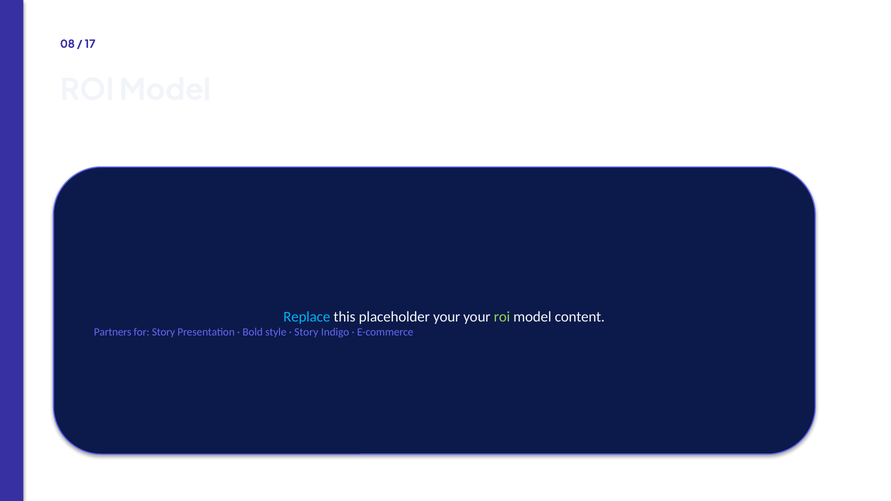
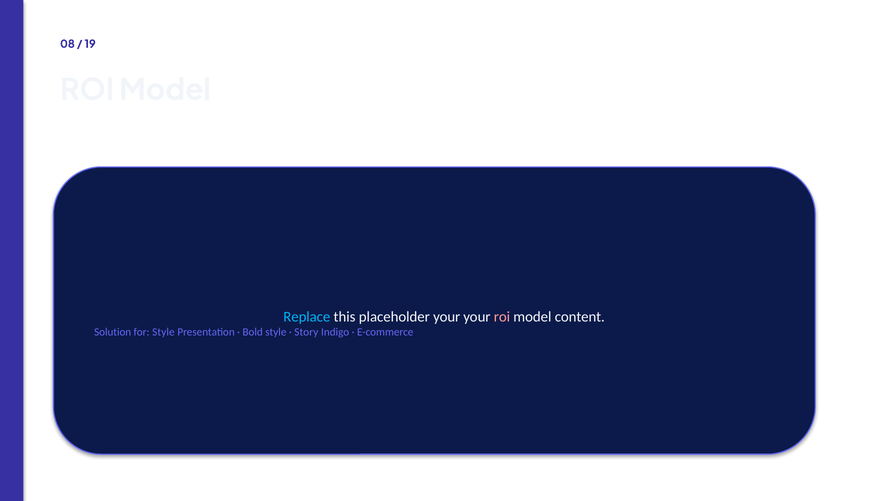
17: 17 -> 19 (90, 44)
roi colour: light green -> pink (502, 317)
Partners: Partners -> Solution (113, 332)
for Story: Story -> Style (163, 332)
